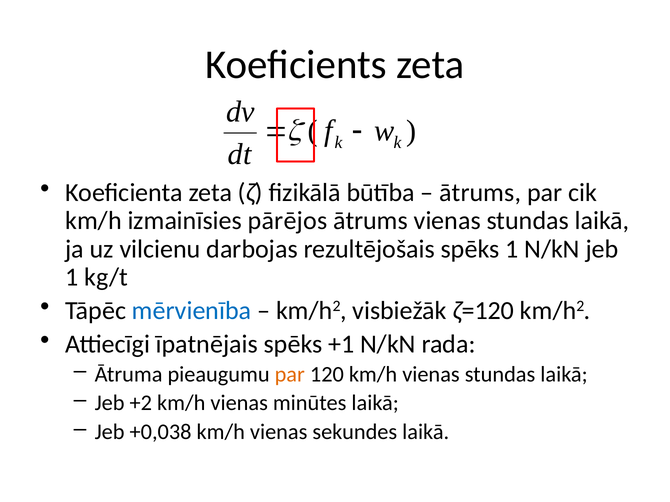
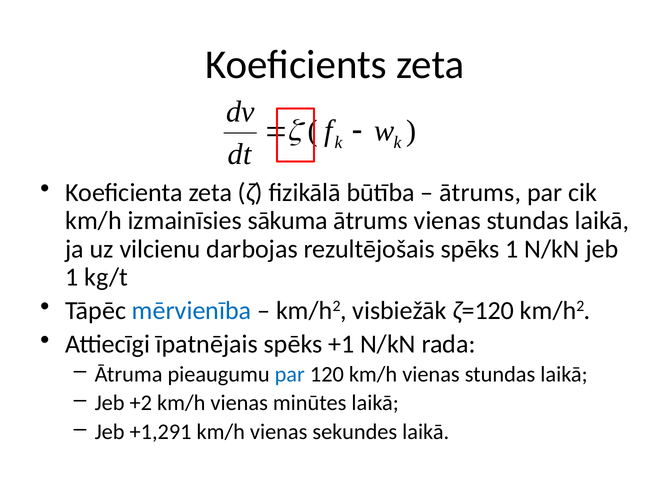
pārējos: pārējos -> sākuma (288, 221)
par colour: orange -> blue (290, 375)
+0,038: +0,038 -> +1,291 (161, 432)
